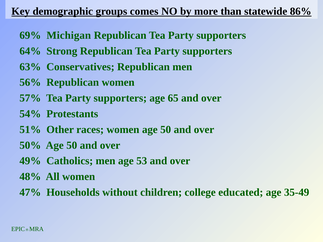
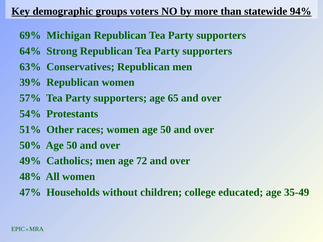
comes: comes -> voters (144, 11)
86%: 86% -> 94% (301, 11)
56%: 56% -> 39% (30, 83)
53: 53 -> 72 (142, 161)
